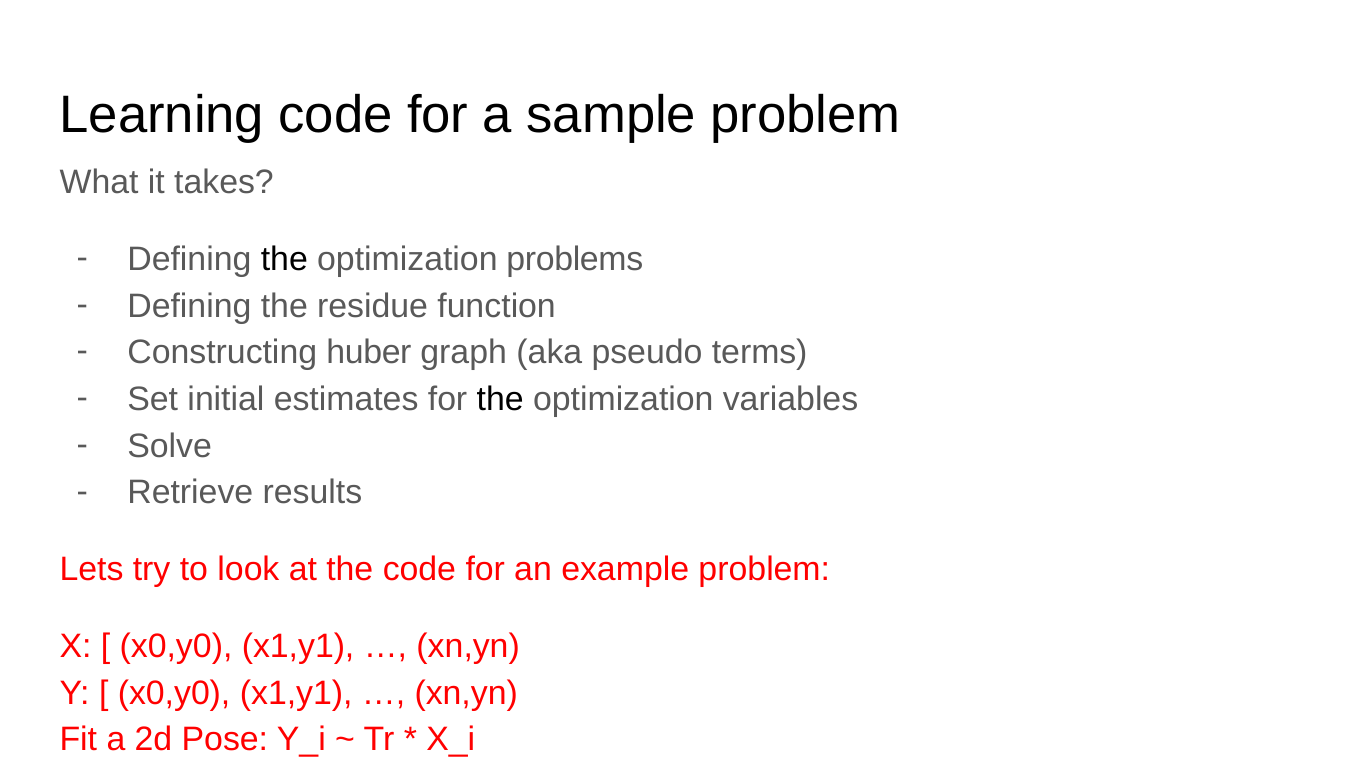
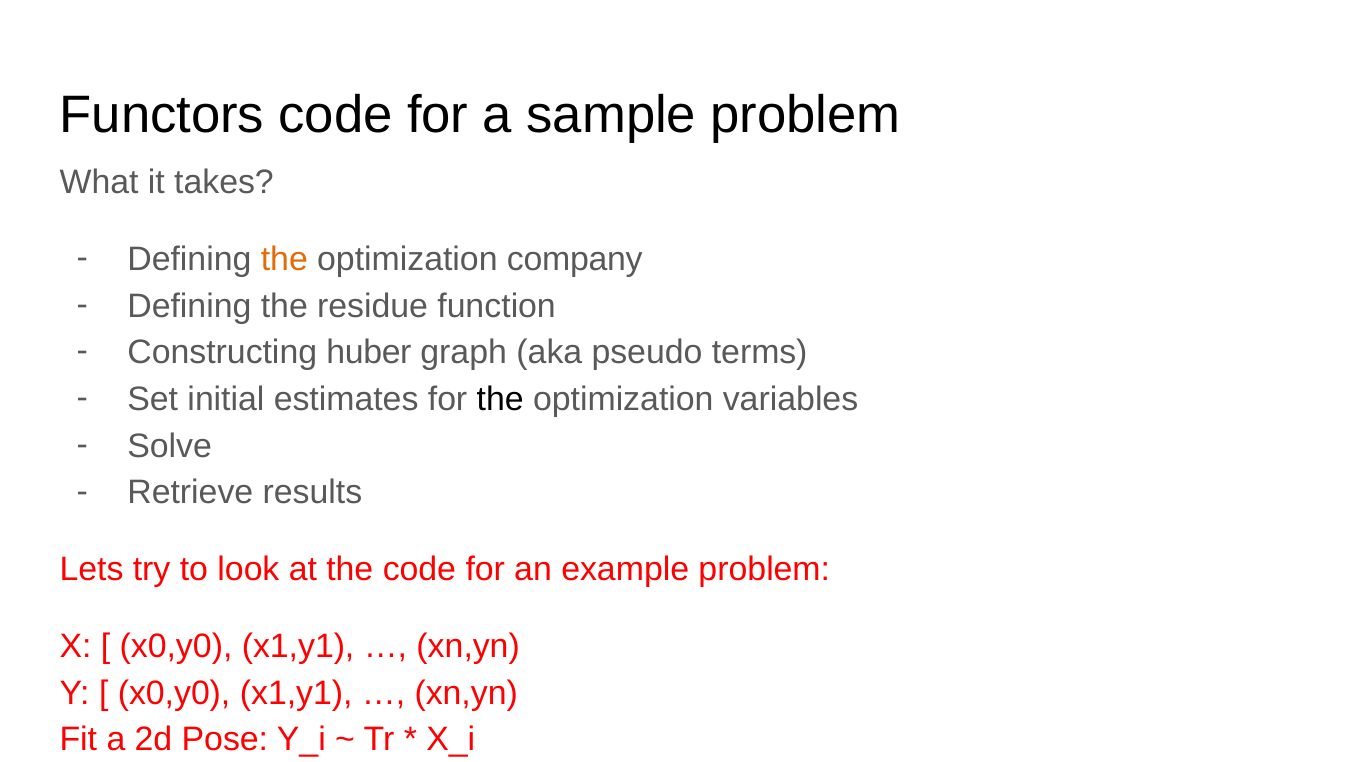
Learning: Learning -> Functors (162, 115)
the colour: black -> orange (284, 259)
problems: problems -> company (575, 259)
